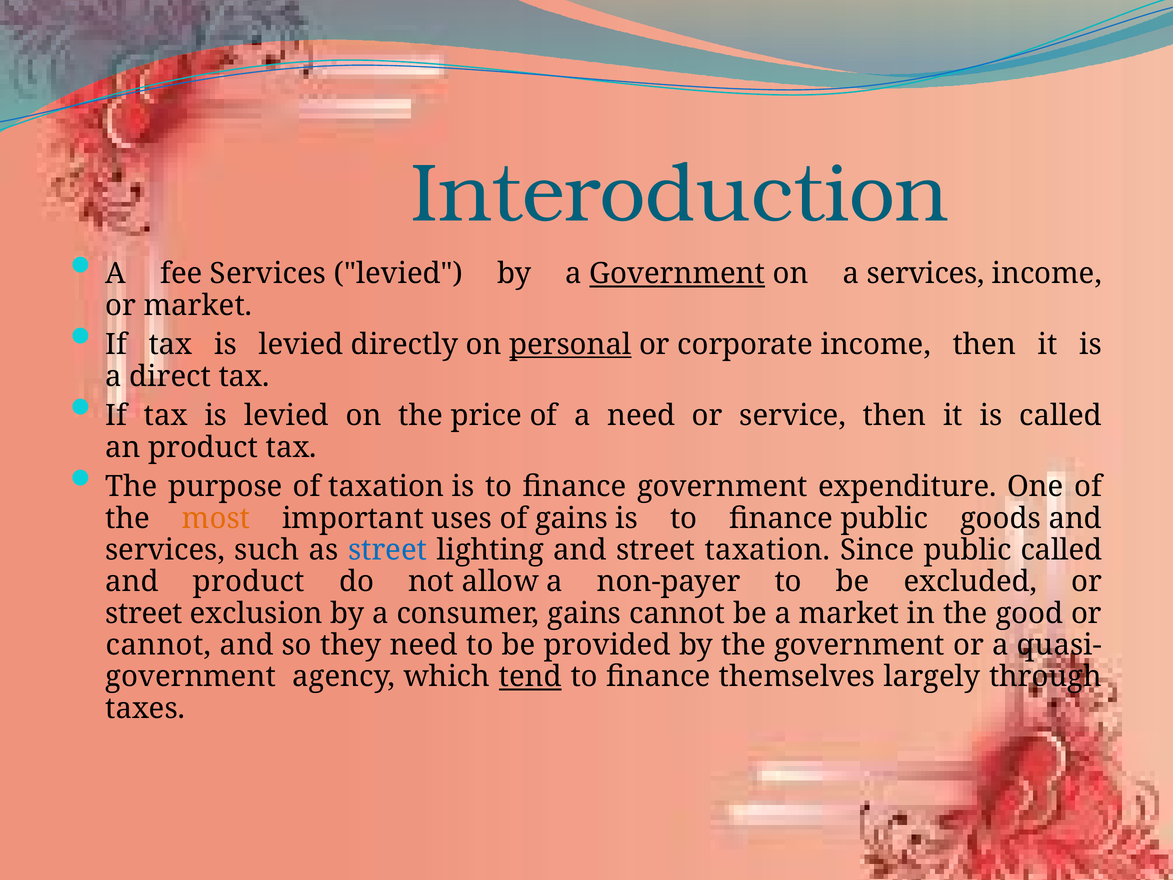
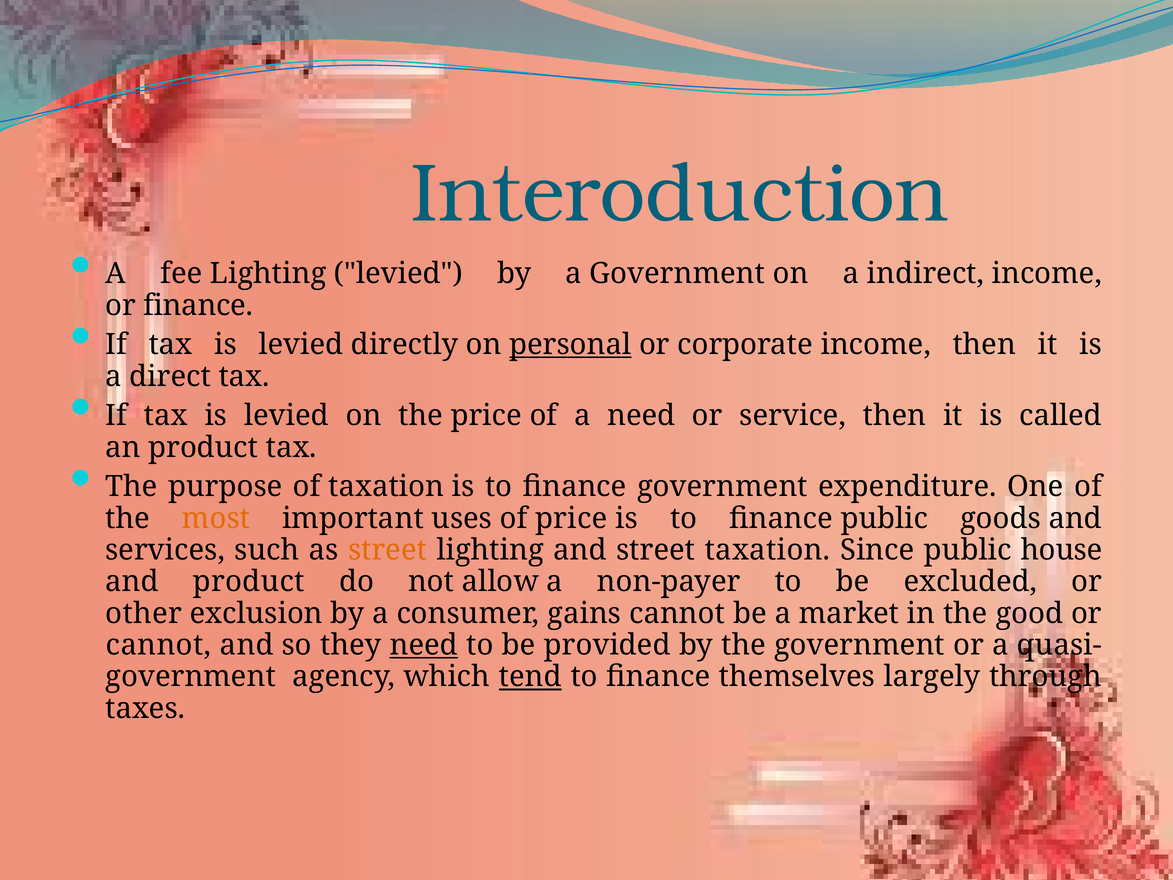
fee Services: Services -> Lighting (268, 274)
Government underline: present -> none (677, 274)
a services: services -> indirect (925, 274)
or market: market -> finance (198, 305)
of gains: gains -> price (571, 518)
street colour: blue -> orange (388, 550)
public called: called -> house (1061, 550)
street: street -> other (144, 613)
need underline: none -> present (424, 645)
